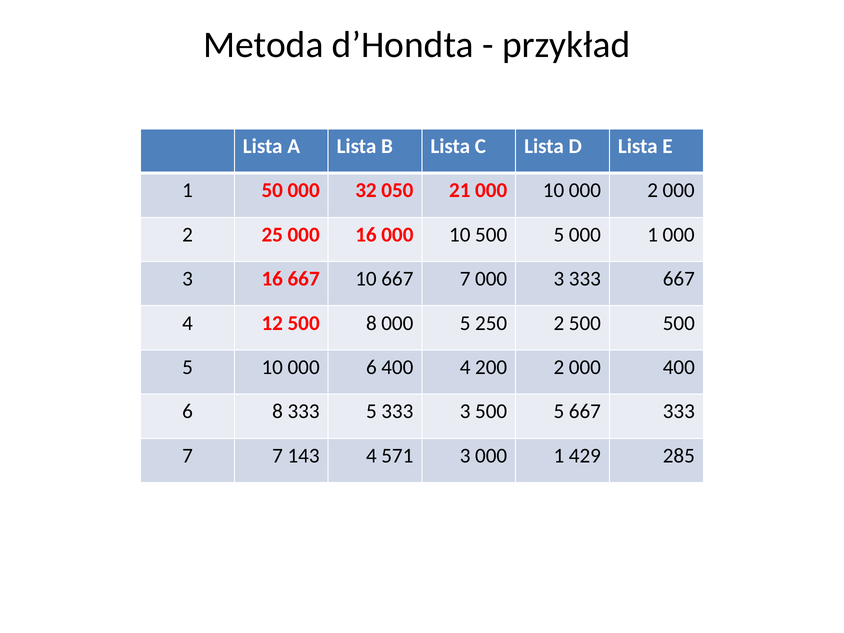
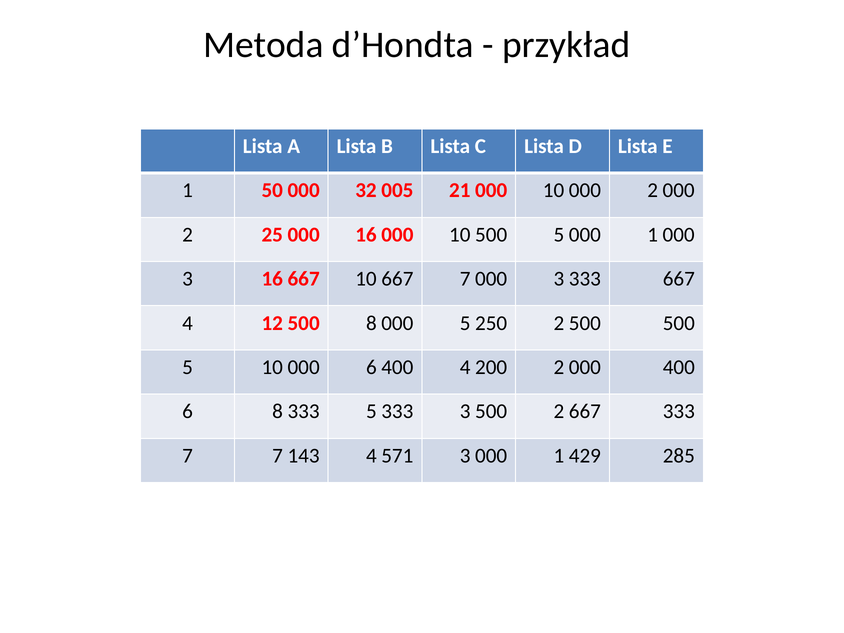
050: 050 -> 005 (397, 191)
3 500 5: 5 -> 2 (559, 411)
